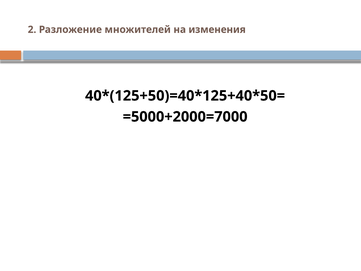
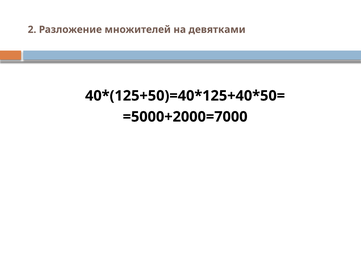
изменения: изменения -> девятками (217, 30)
